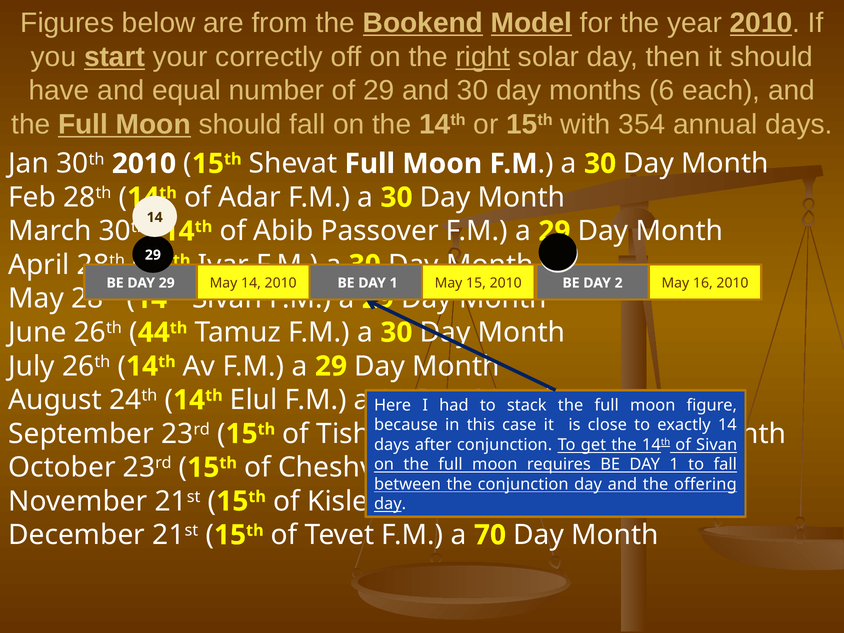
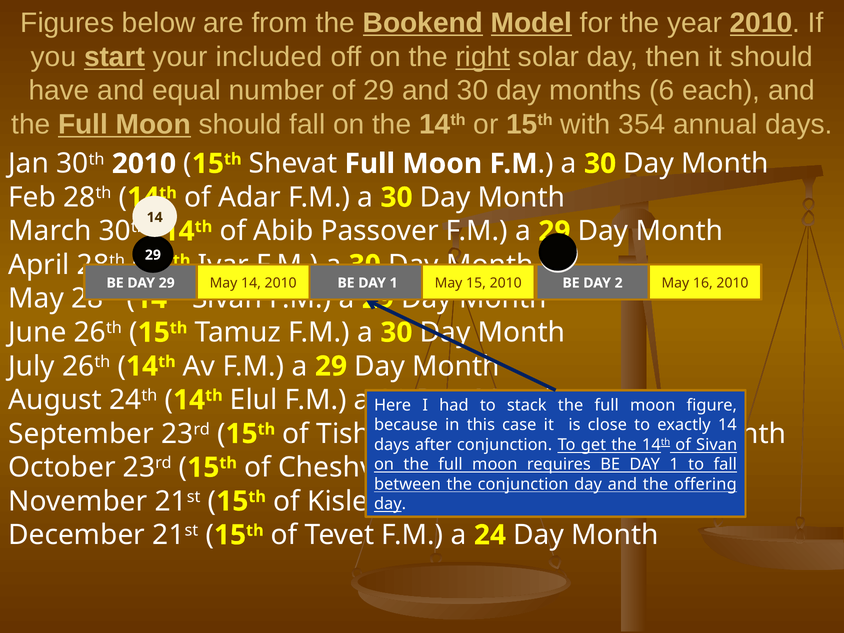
correctly: correctly -> included (269, 57)
44: 44 -> 15 (154, 332)
70: 70 -> 24 (490, 535)
